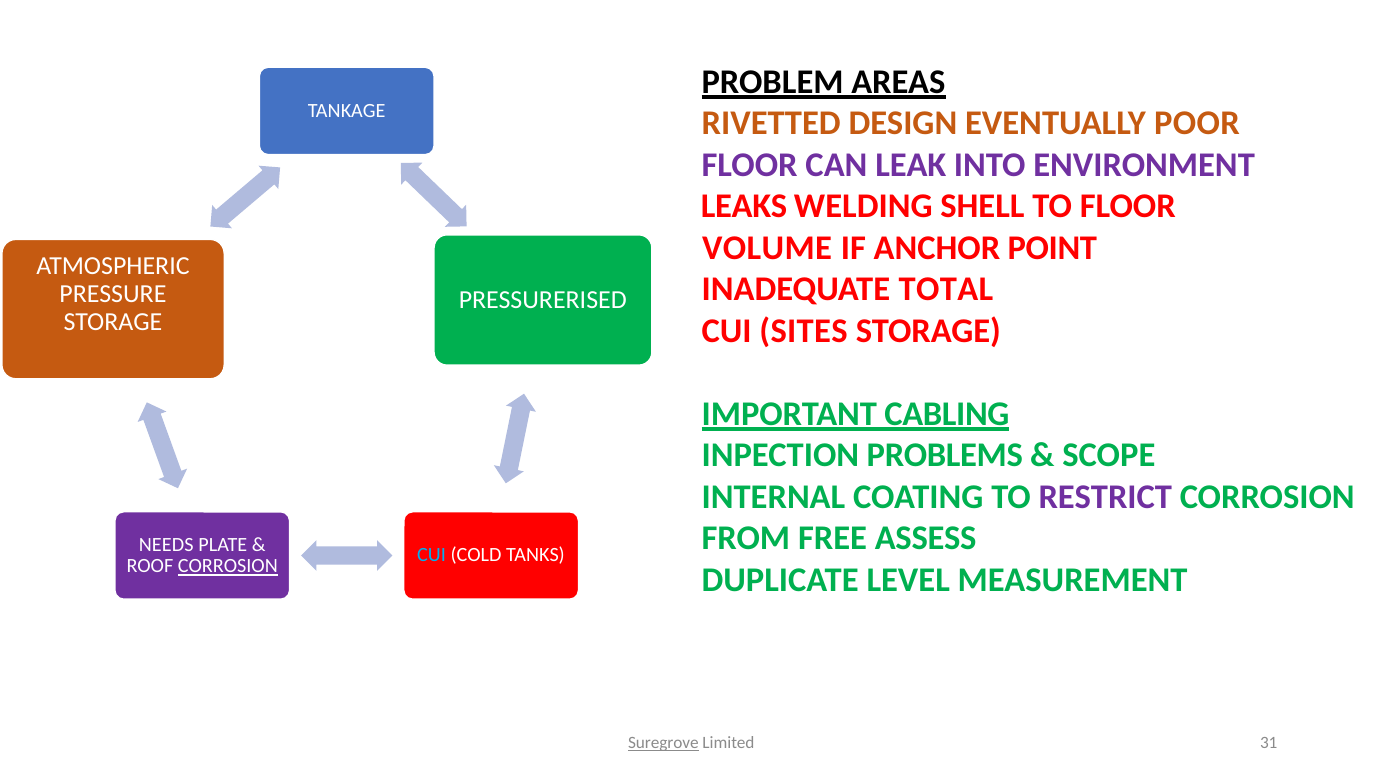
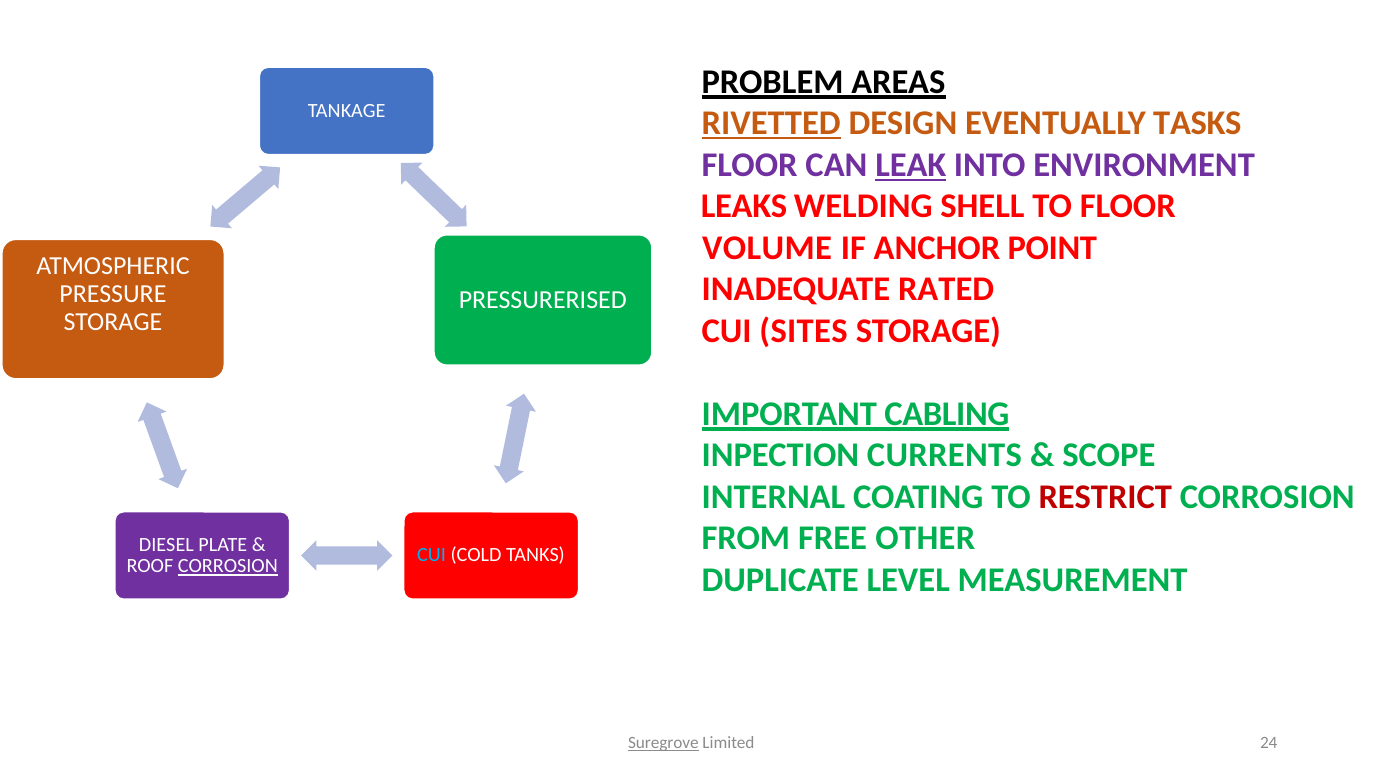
RIVETTED underline: none -> present (771, 124)
POOR: POOR -> TASKS (1197, 124)
LEAK underline: none -> present (911, 165)
TOTAL: TOTAL -> RATED (946, 290)
PROBLEMS: PROBLEMS -> CURRENTS (944, 455)
RESTRICT colour: purple -> red (1105, 497)
ASSESS: ASSESS -> OTHER (925, 538)
NEEDS: NEEDS -> DIESEL (166, 544)
31: 31 -> 24 (1269, 743)
